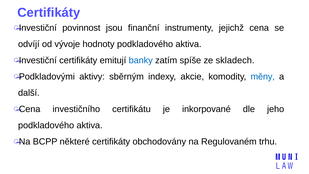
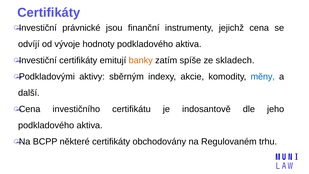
povinnost: povinnost -> právnické (81, 28)
banky colour: blue -> orange (141, 60)
inkorpované: inkorpované -> indosantově (206, 109)
